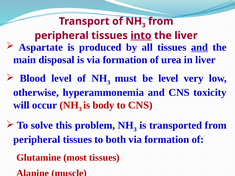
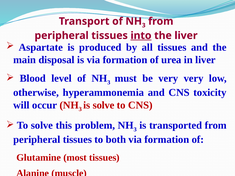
and underline: present -> none (200, 47)
be level: level -> very (168, 78)
is body: body -> solve (104, 105)
